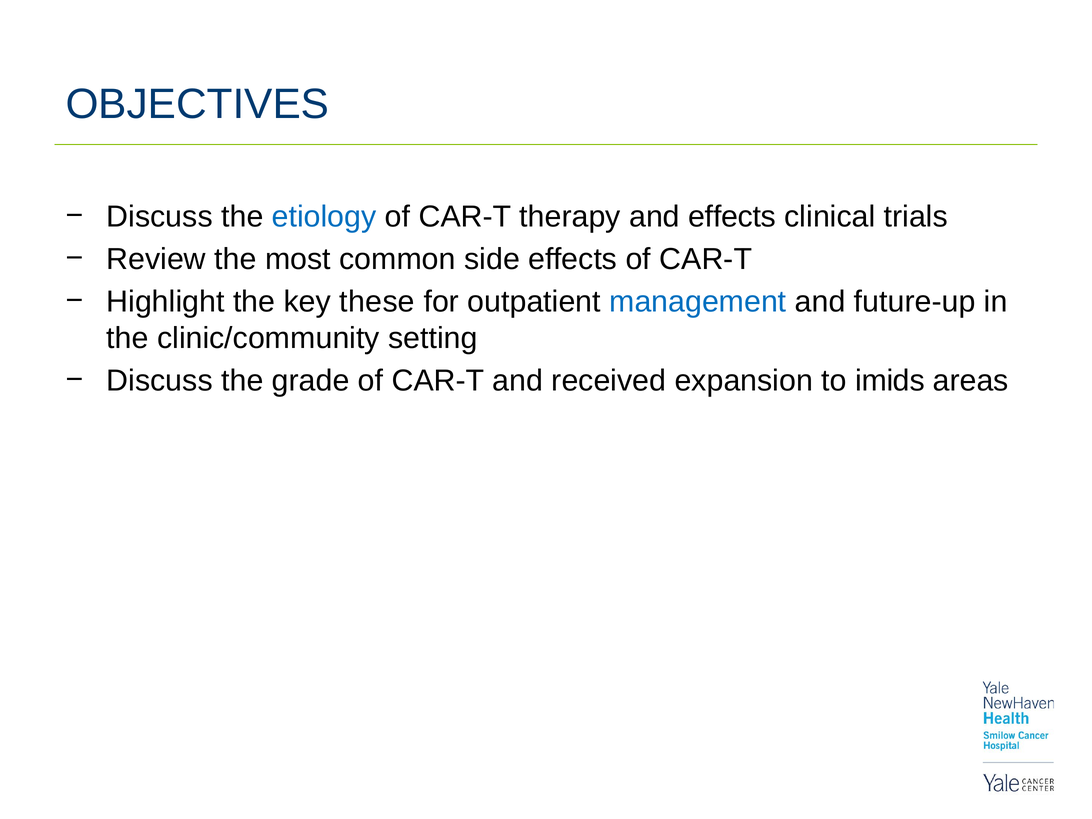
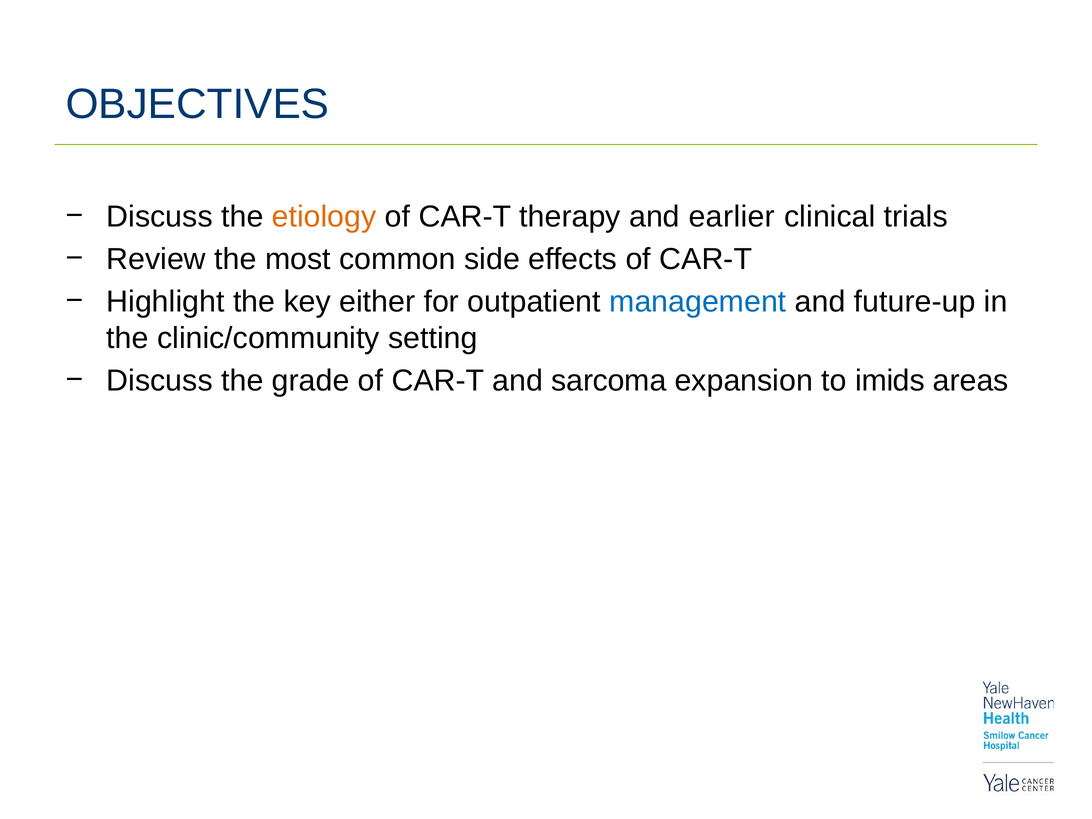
etiology colour: blue -> orange (324, 217)
and effects: effects -> earlier (732, 217)
these: these -> either (377, 302)
received: received -> sarcoma (609, 381)
